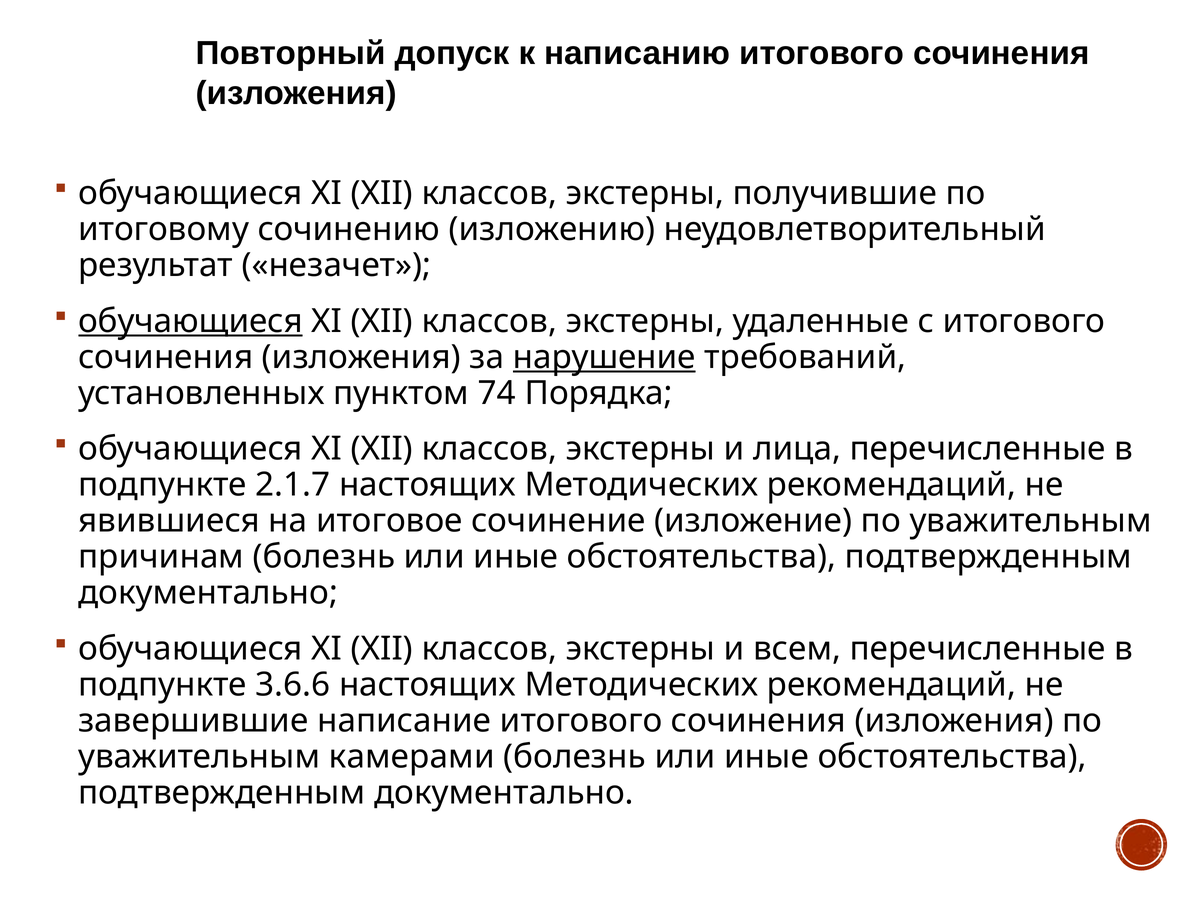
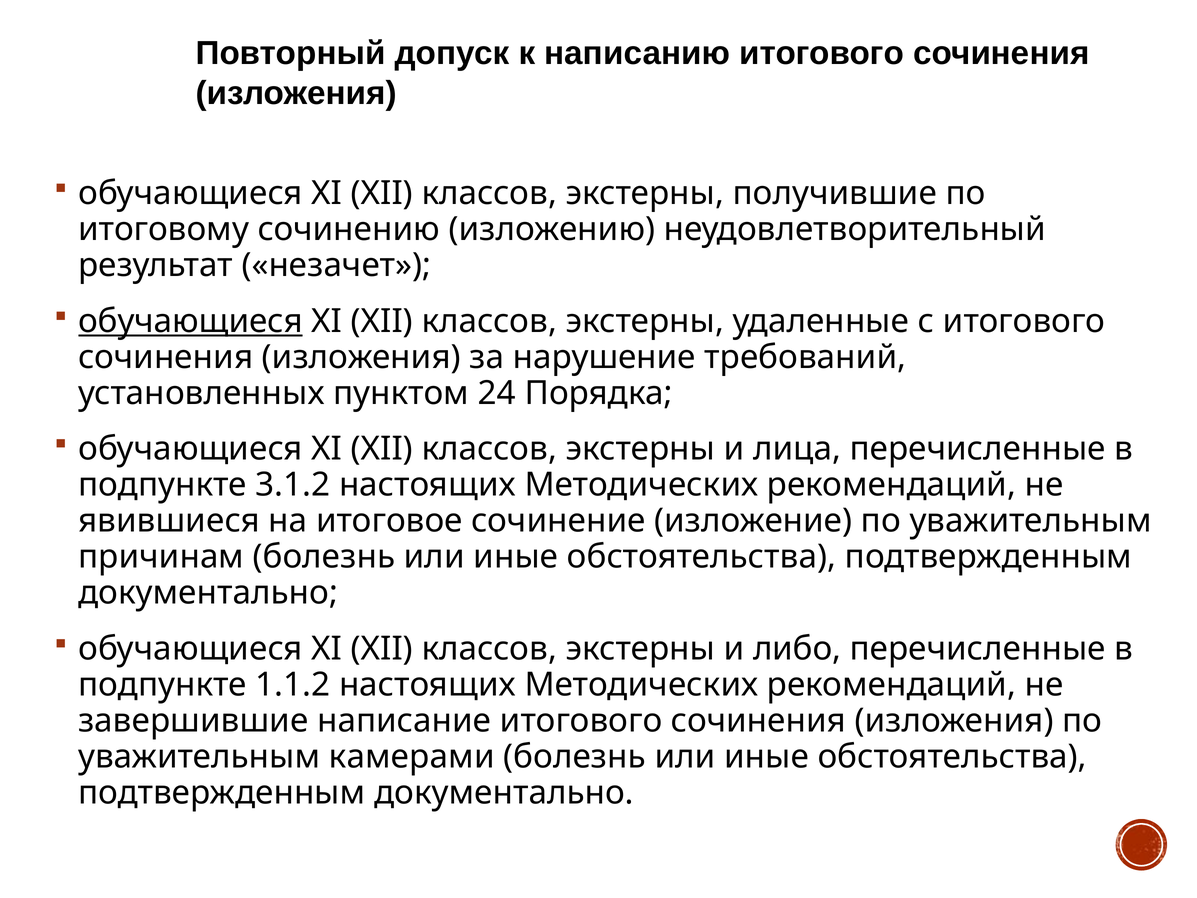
нарушение underline: present -> none (604, 357)
74: 74 -> 24 (497, 393)
2.1.7: 2.1.7 -> 3.1.2 (293, 485)
всем: всем -> либо (797, 649)
3.6.6: 3.6.6 -> 1.1.2 (293, 685)
